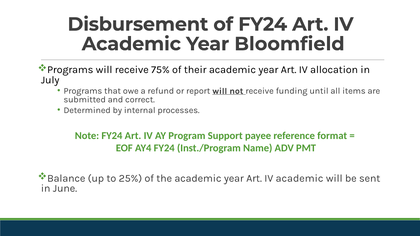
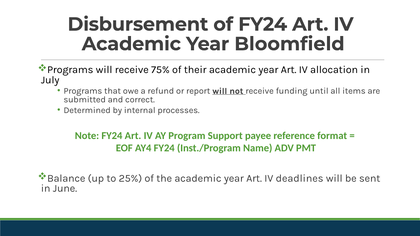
year Art IV academic: academic -> deadlines (300, 178)
